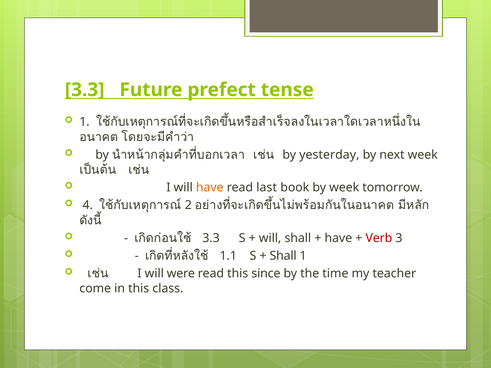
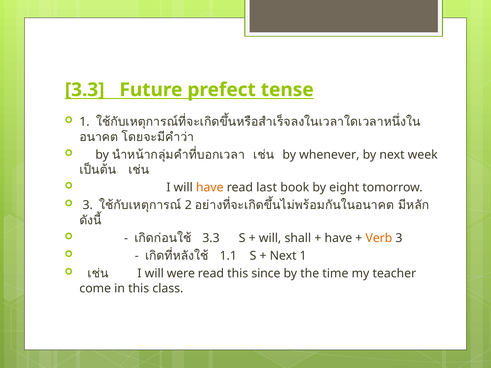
yesterday: yesterday -> whenever (329, 155)
by week: week -> eight (344, 188)
4: 4 -> 3 (88, 205)
Verb colour: red -> orange (379, 238)
Shall: Shall -> Next (283, 256)
